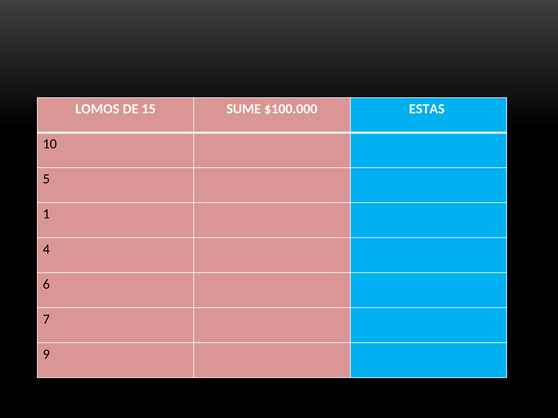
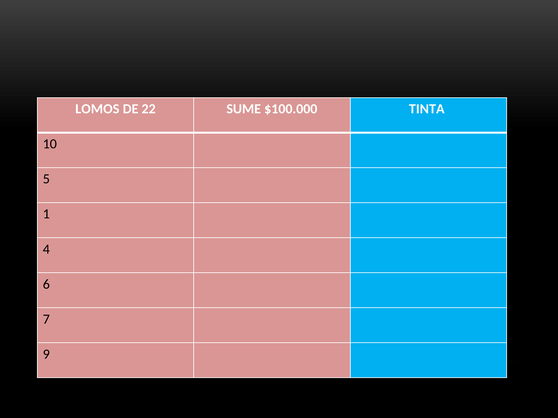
15: 15 -> 22 (149, 109)
ESTAS: ESTAS -> TINTA (427, 109)
